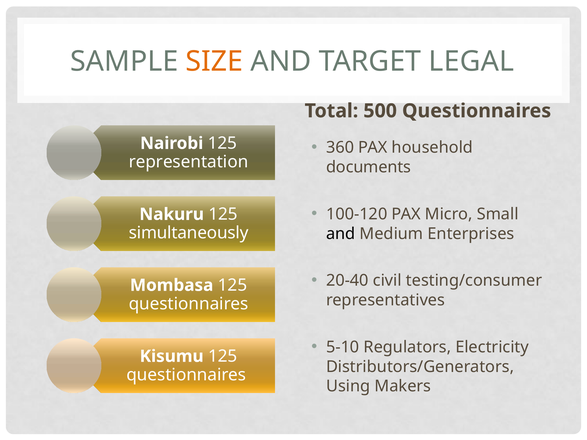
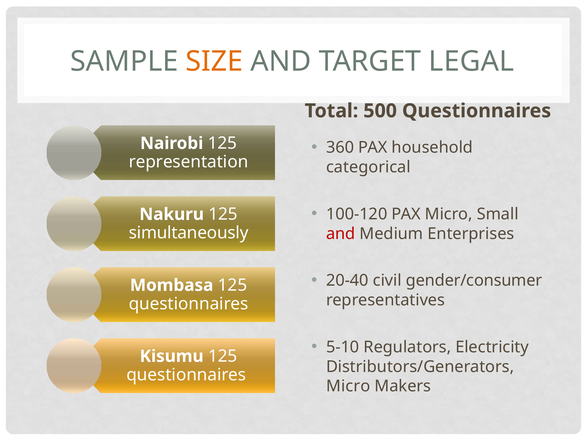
documents: documents -> categorical (368, 167)
and colour: black -> red (341, 234)
testing/consumer: testing/consumer -> gender/consumer (474, 281)
Using: Using -> Micro (348, 386)
